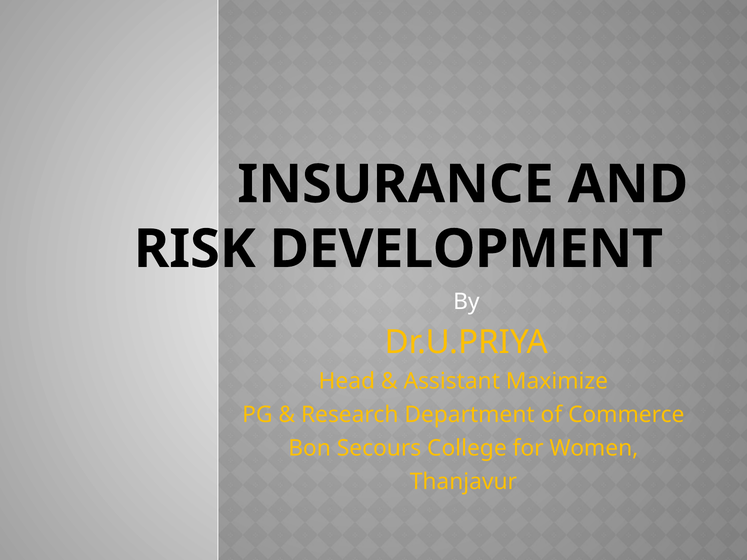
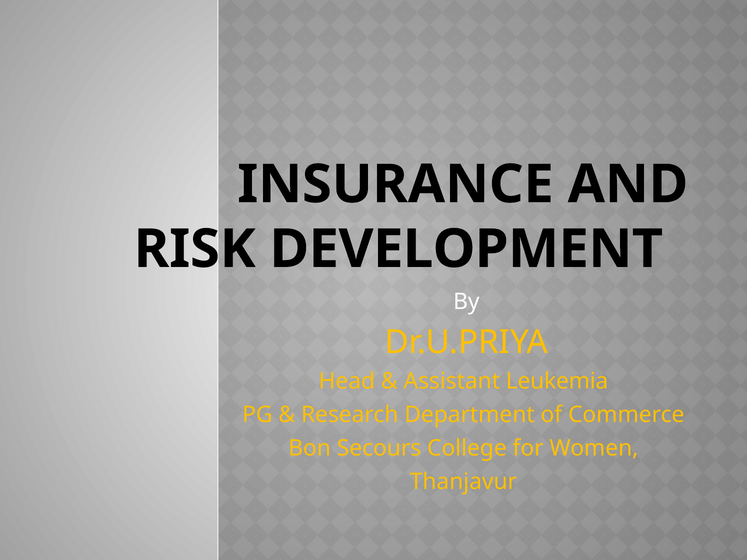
Maximize: Maximize -> Leukemia (557, 381)
